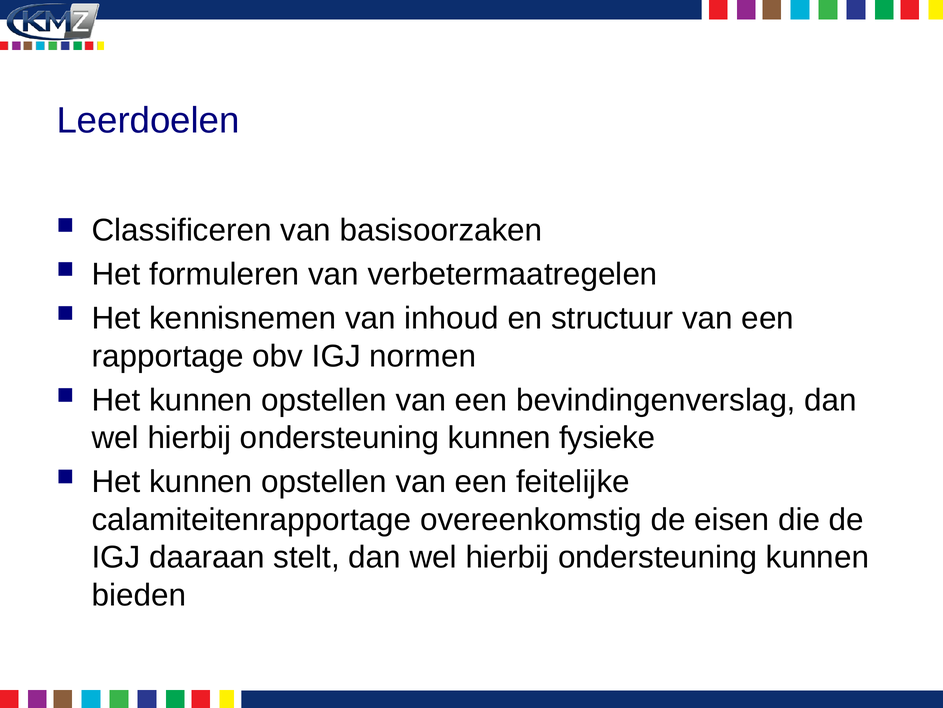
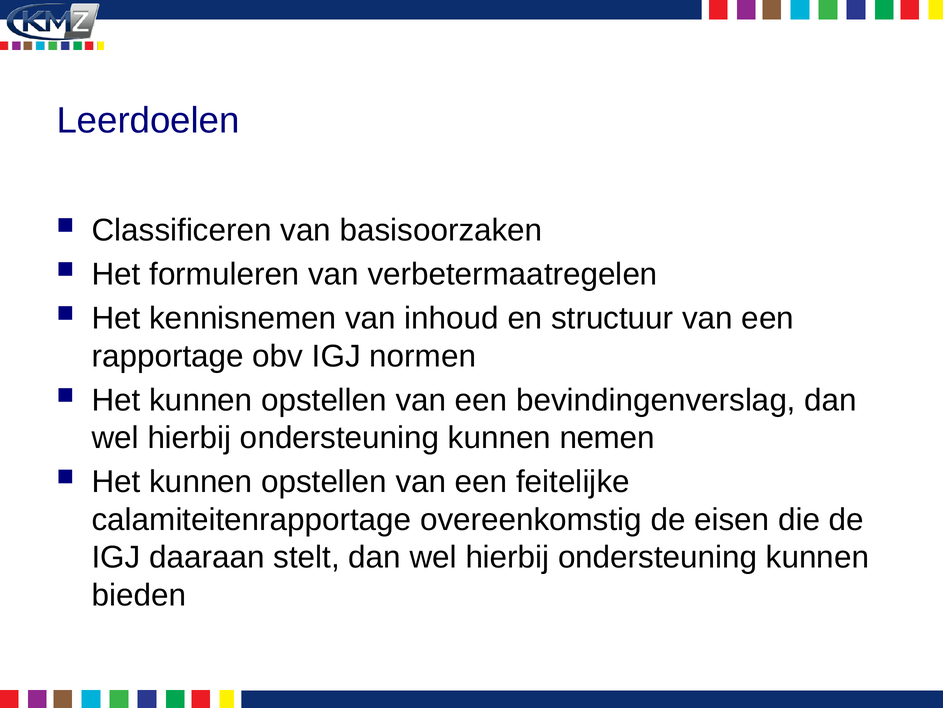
fysieke: fysieke -> nemen (607, 438)
